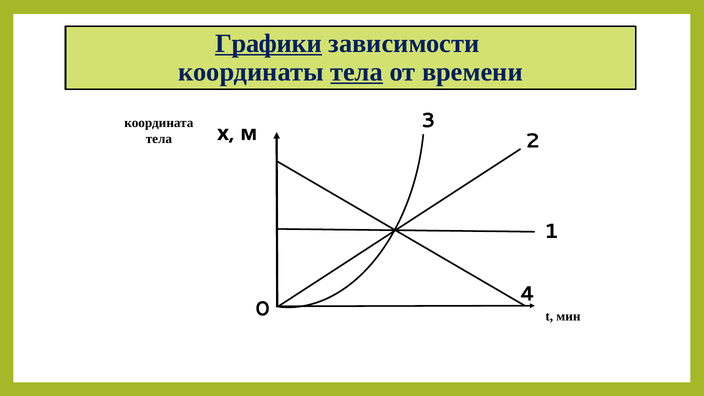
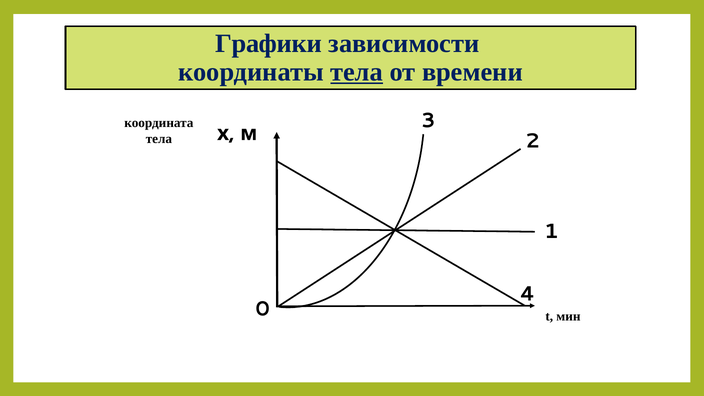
Графики underline: present -> none (269, 43)
